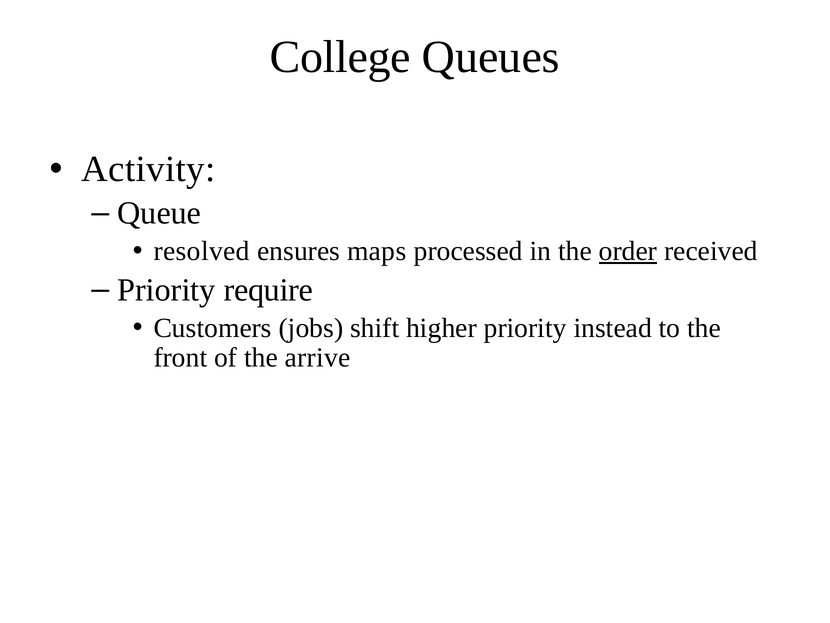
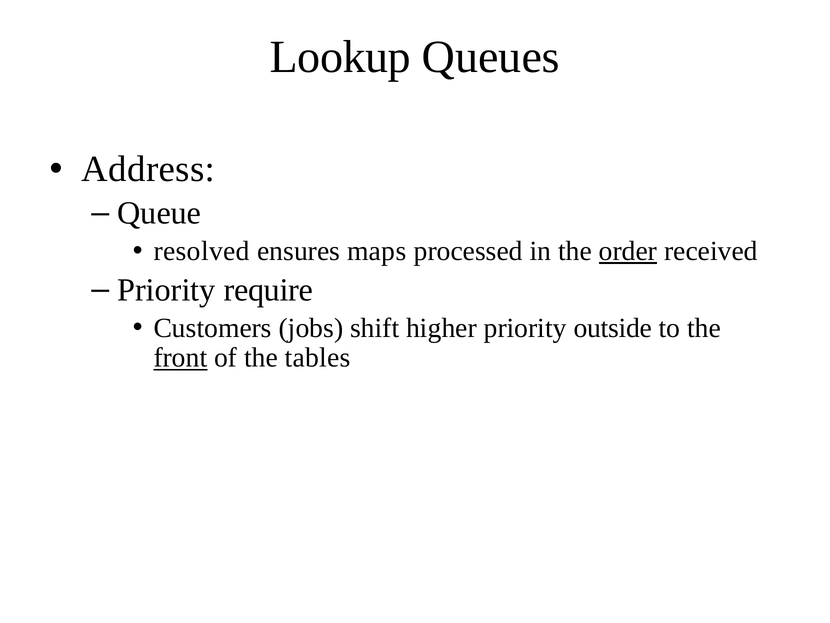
College: College -> Lookup (340, 57)
Activity: Activity -> Address (148, 169)
instead: instead -> outside (613, 328)
front underline: none -> present (180, 358)
arrive: arrive -> tables (318, 358)
